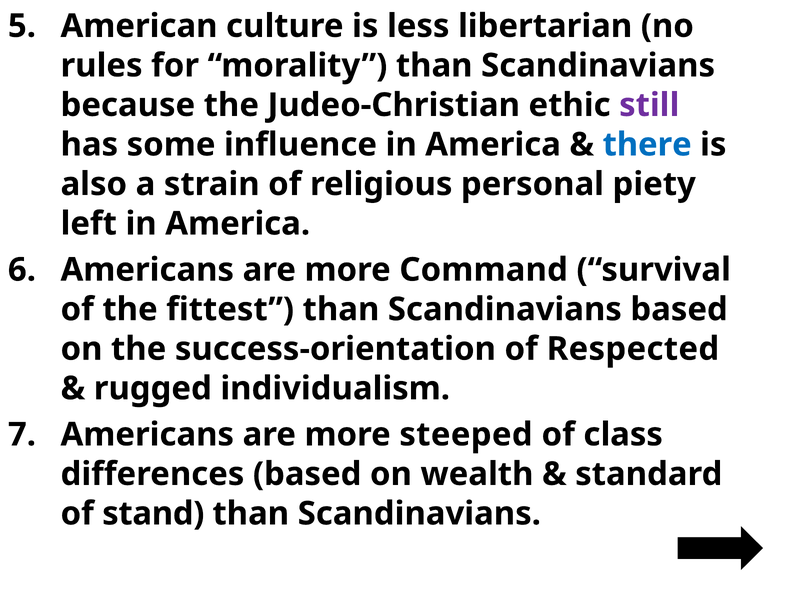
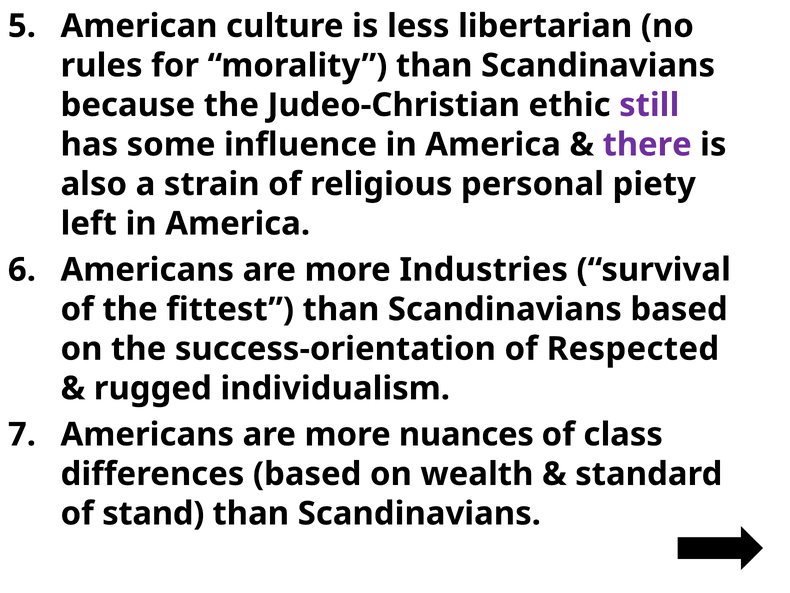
there colour: blue -> purple (647, 144)
Command: Command -> Industries (484, 270)
steeped: steeped -> nuances (466, 434)
